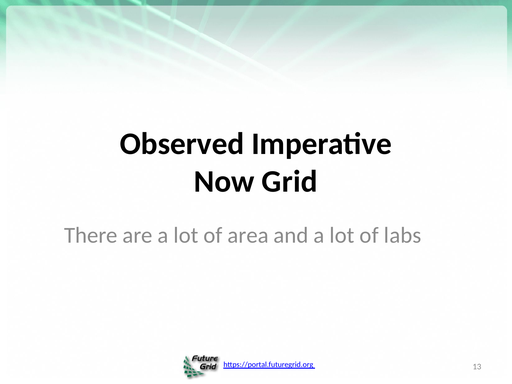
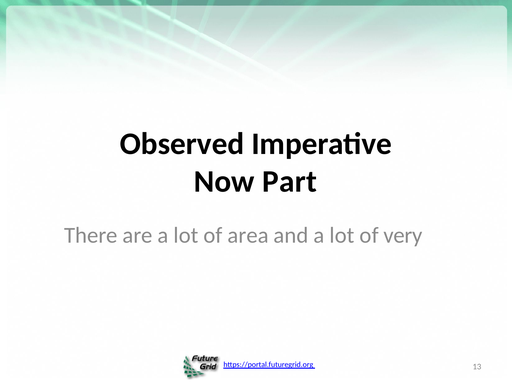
Grid: Grid -> Part (290, 181)
labs: labs -> very (403, 235)
